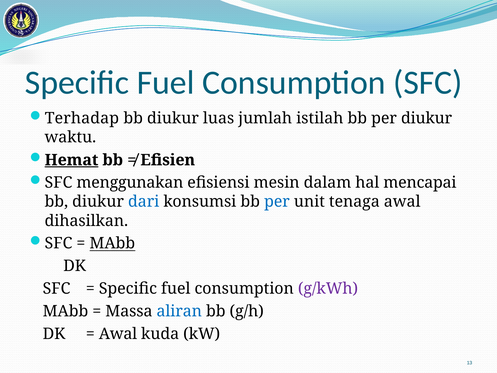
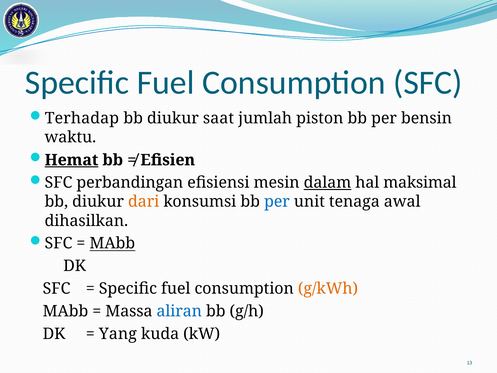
luas: luas -> saat (218, 118)
istilah: istilah -> piston (320, 118)
per diukur: diukur -> bensin (426, 118)
menggunakan: menggunakan -> perbandingan (130, 183)
dalam underline: none -> present (327, 183)
mencapai: mencapai -> maksimal (420, 183)
dari colour: blue -> orange (144, 202)
g/kWh colour: purple -> orange (328, 288)
Awal: Awal -> Yang (118, 334)
